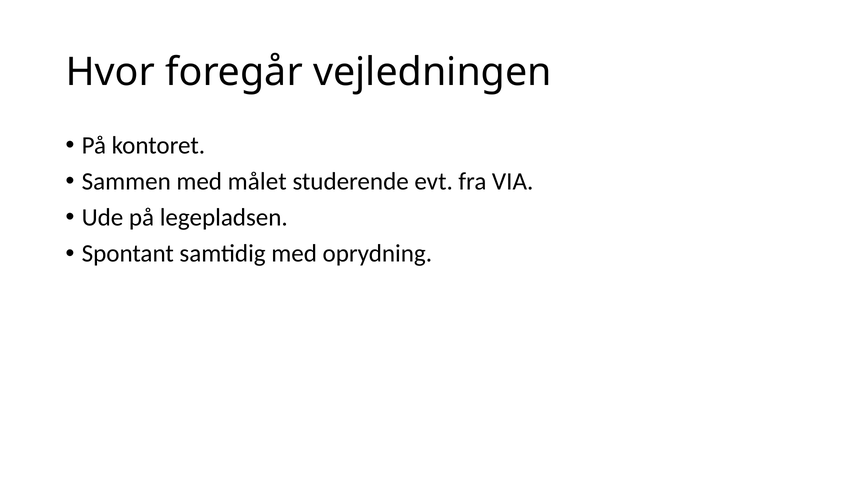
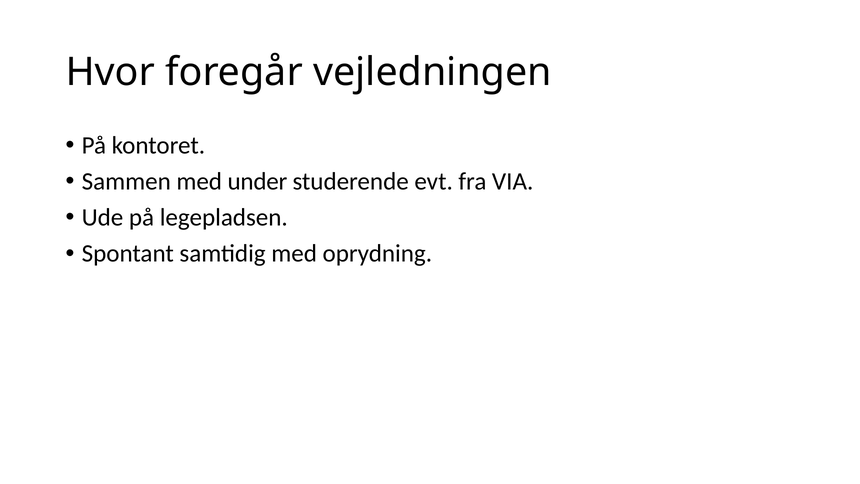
målet: målet -> under (257, 181)
